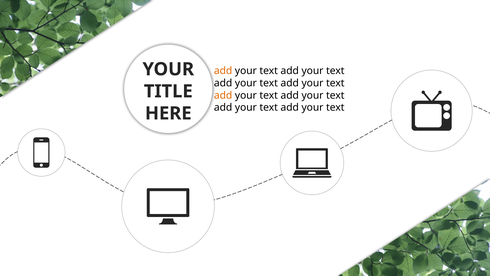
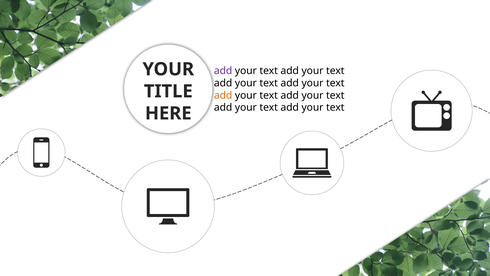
add colour: orange -> purple (223, 71)
